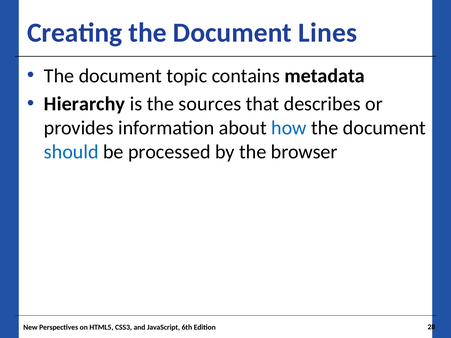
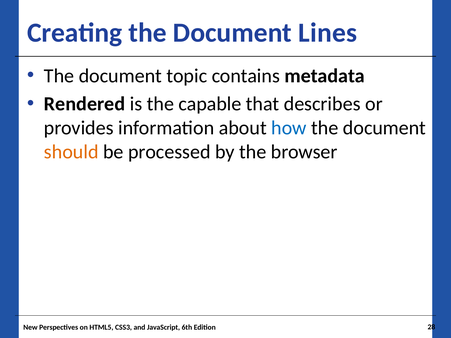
Hierarchy: Hierarchy -> Rendered (85, 104)
sources: sources -> capable (210, 104)
should colour: blue -> orange (71, 152)
